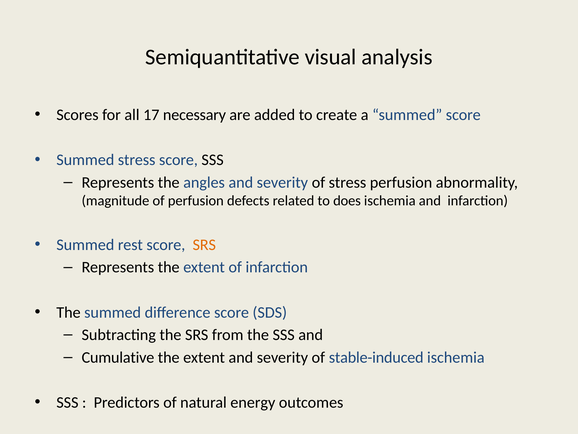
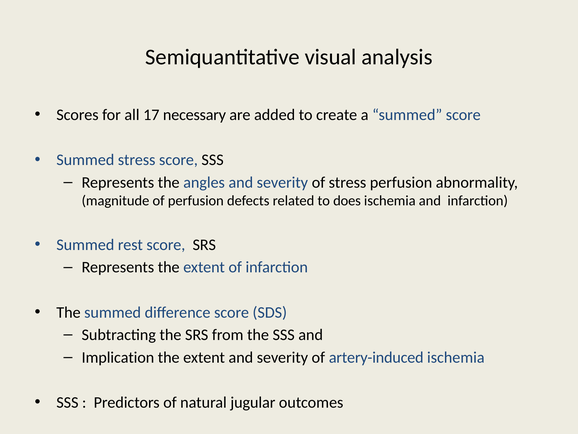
SRS colour: orange -> black (204, 245)
Cumulative: Cumulative -> Implication (118, 357)
stable-induced: stable-induced -> artery-induced (376, 357)
energy: energy -> jugular (253, 402)
